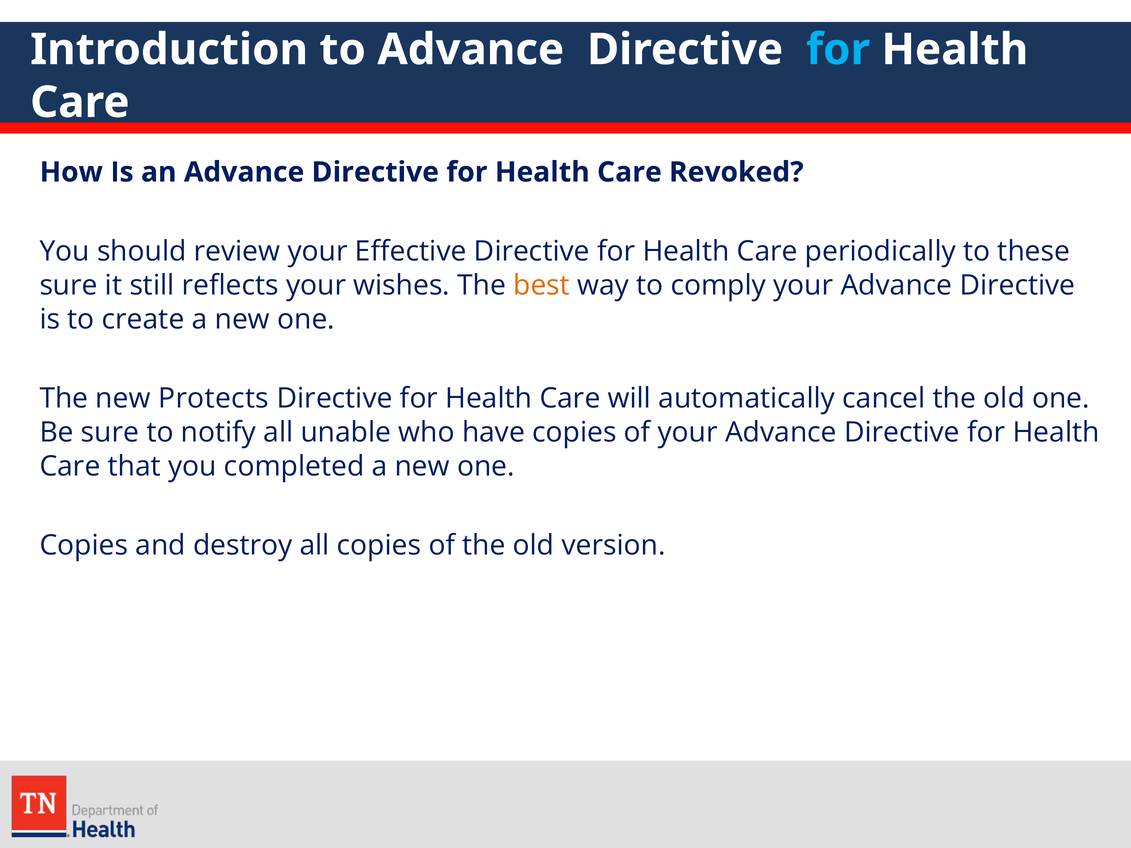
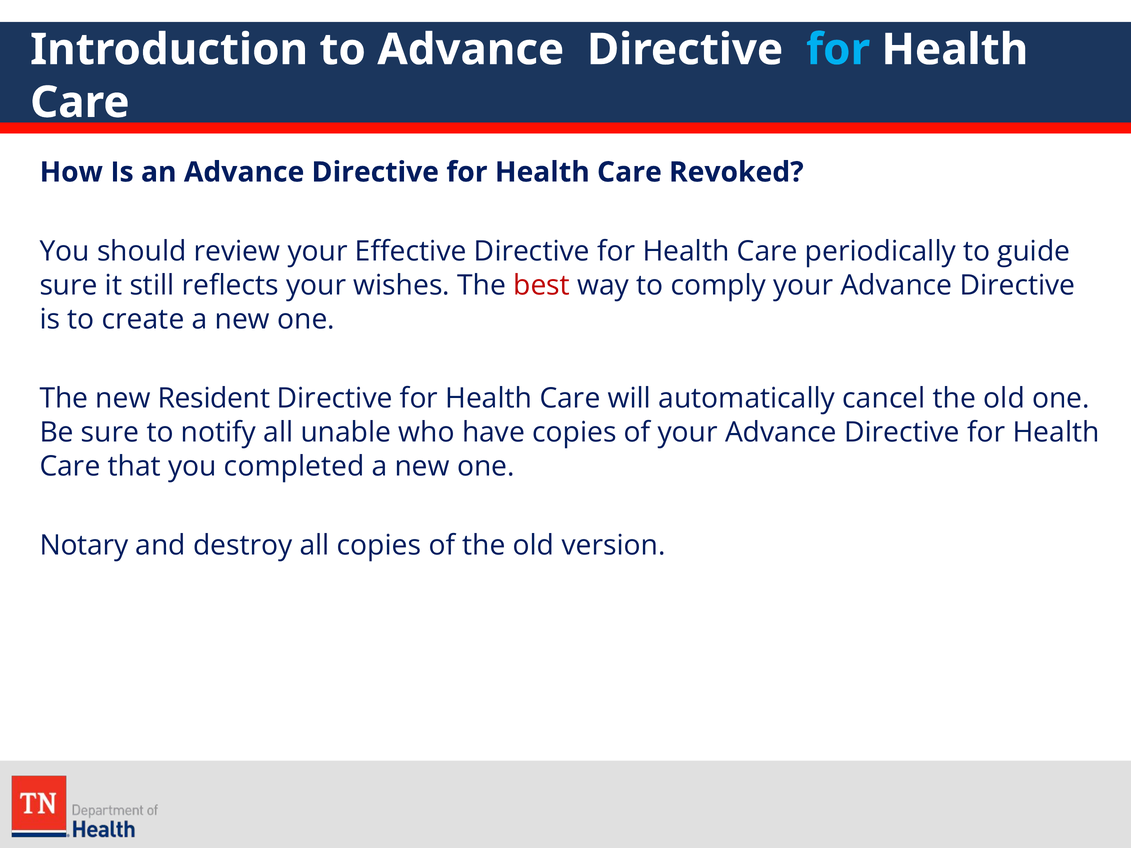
these: these -> guide (1034, 251)
best colour: orange -> red (542, 285)
Protects: Protects -> Resident (214, 398)
Copies: Copies -> Notary (84, 545)
